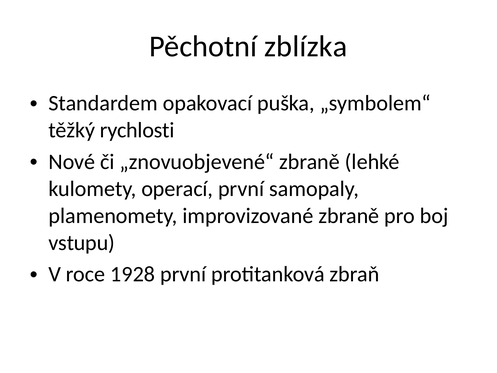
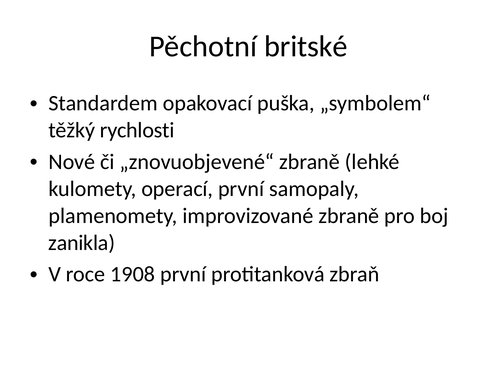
zblízka: zblízka -> britské (306, 46)
vstupu: vstupu -> zanikla (82, 243)
1928: 1928 -> 1908 (133, 274)
